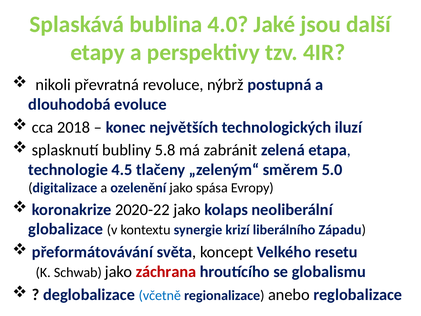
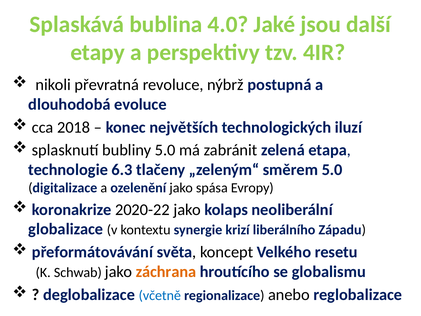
bubliny 5.8: 5.8 -> 5.0 (165, 150)
4.5: 4.5 -> 6.3 (122, 170)
záchrana colour: red -> orange (166, 272)
